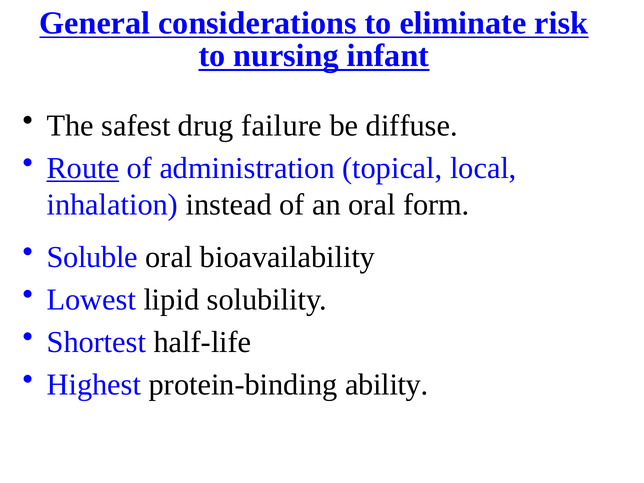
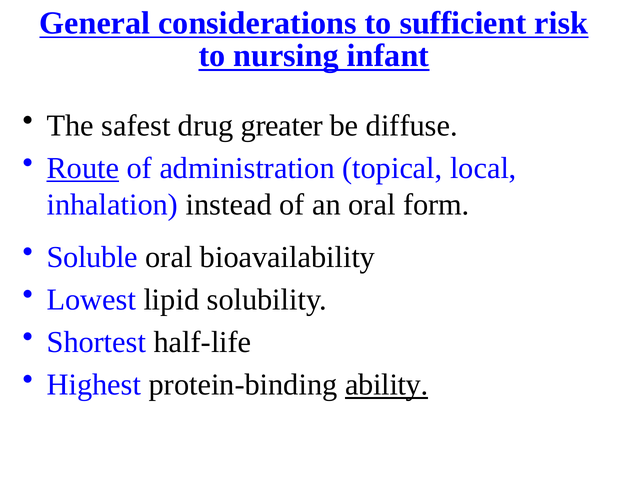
eliminate: eliminate -> sufficient (463, 23)
failure: failure -> greater (282, 126)
ability underline: none -> present (387, 385)
